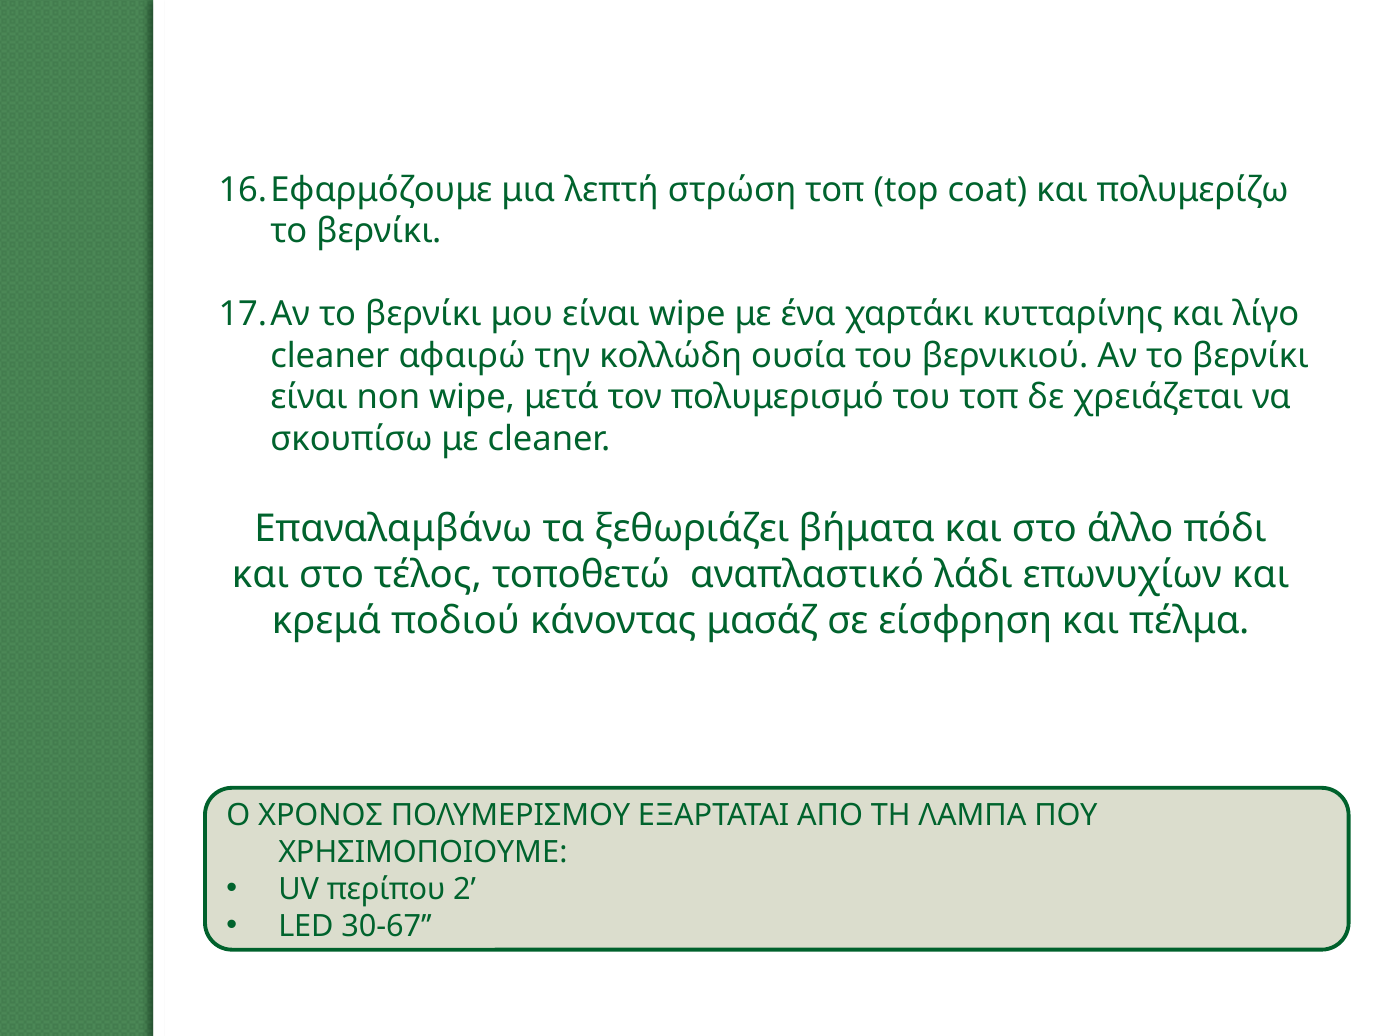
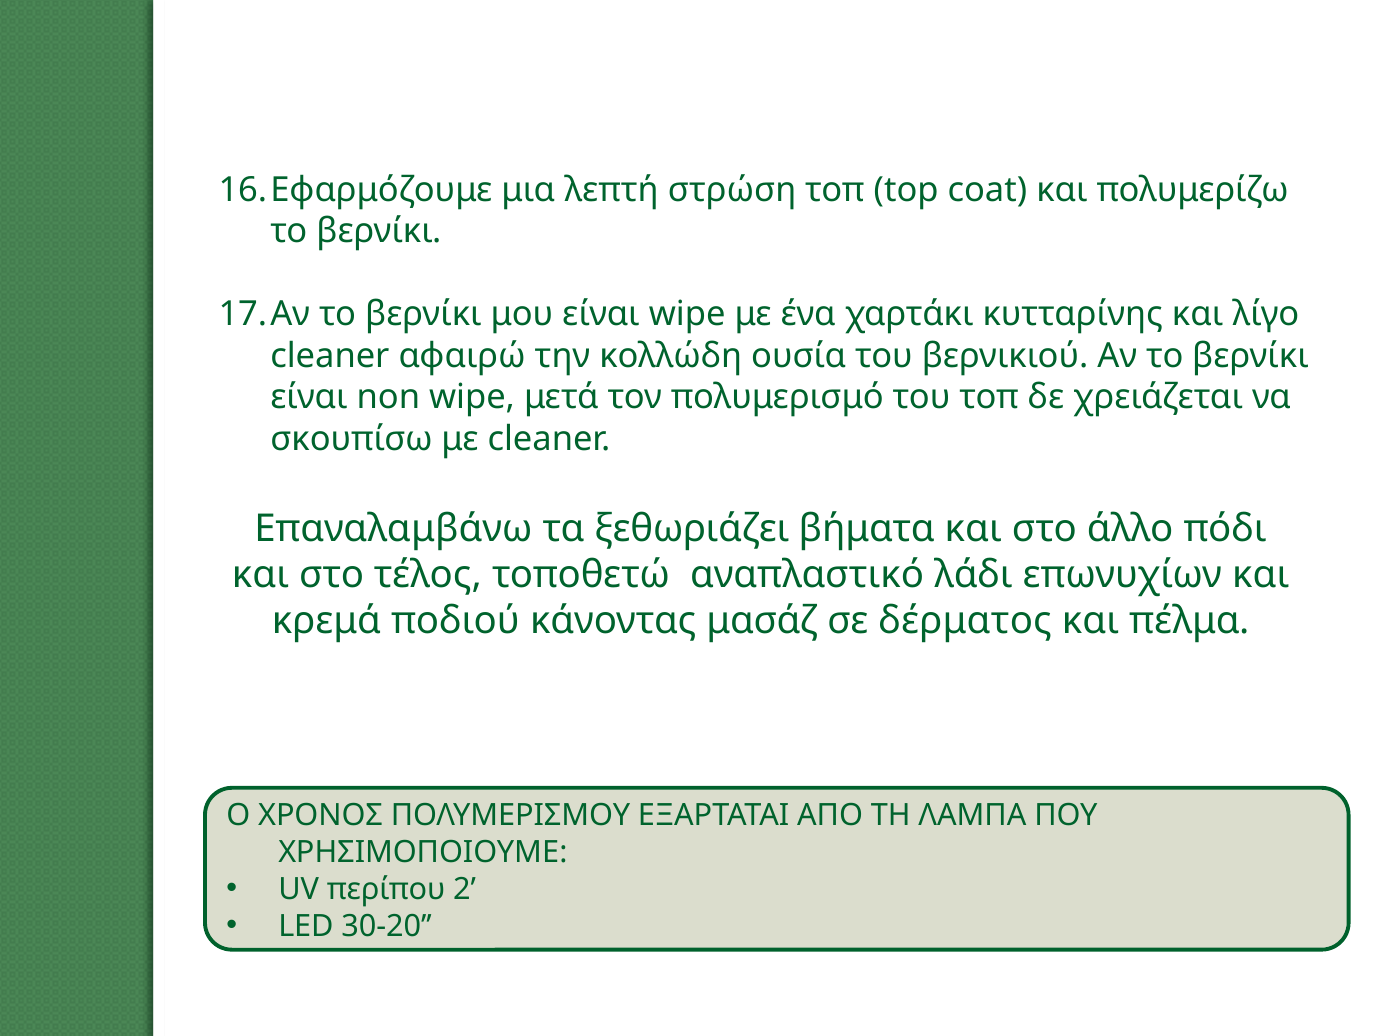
είσφρηση: είσφρηση -> δέρματος (965, 621)
30-67: 30-67 -> 30-20 (387, 926)
